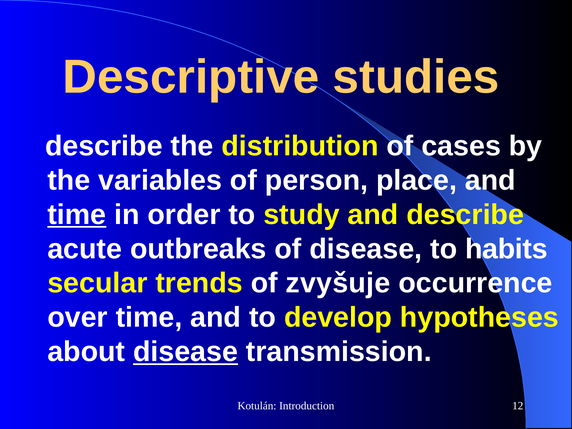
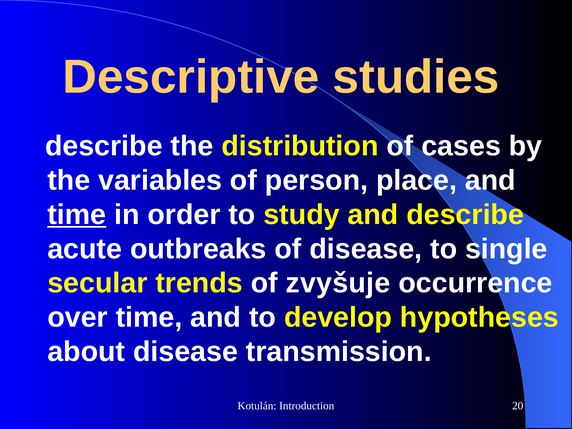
habits: habits -> single (506, 249)
disease underline: present -> none (186, 352)
12: 12 -> 20 (518, 406)
